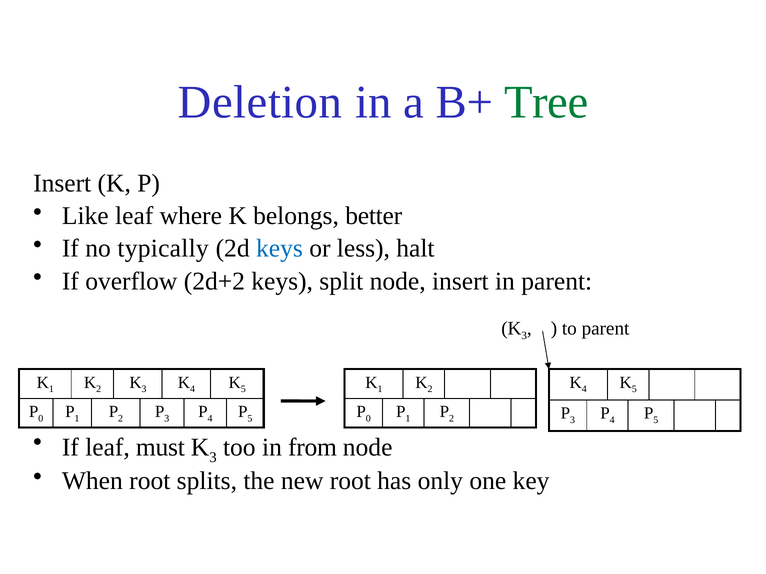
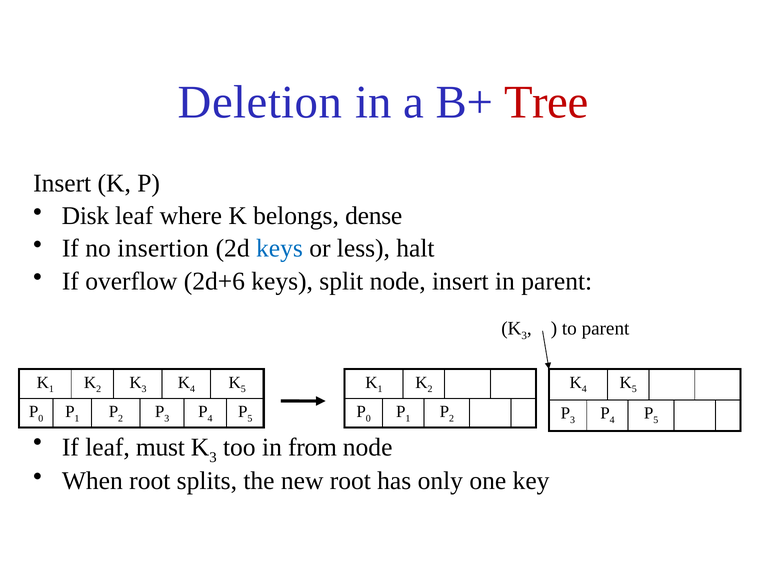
Tree colour: green -> red (546, 102)
Like: Like -> Disk (85, 216)
better: better -> dense (374, 216)
typically: typically -> insertion (163, 249)
2d+2: 2d+2 -> 2d+6 (214, 281)
